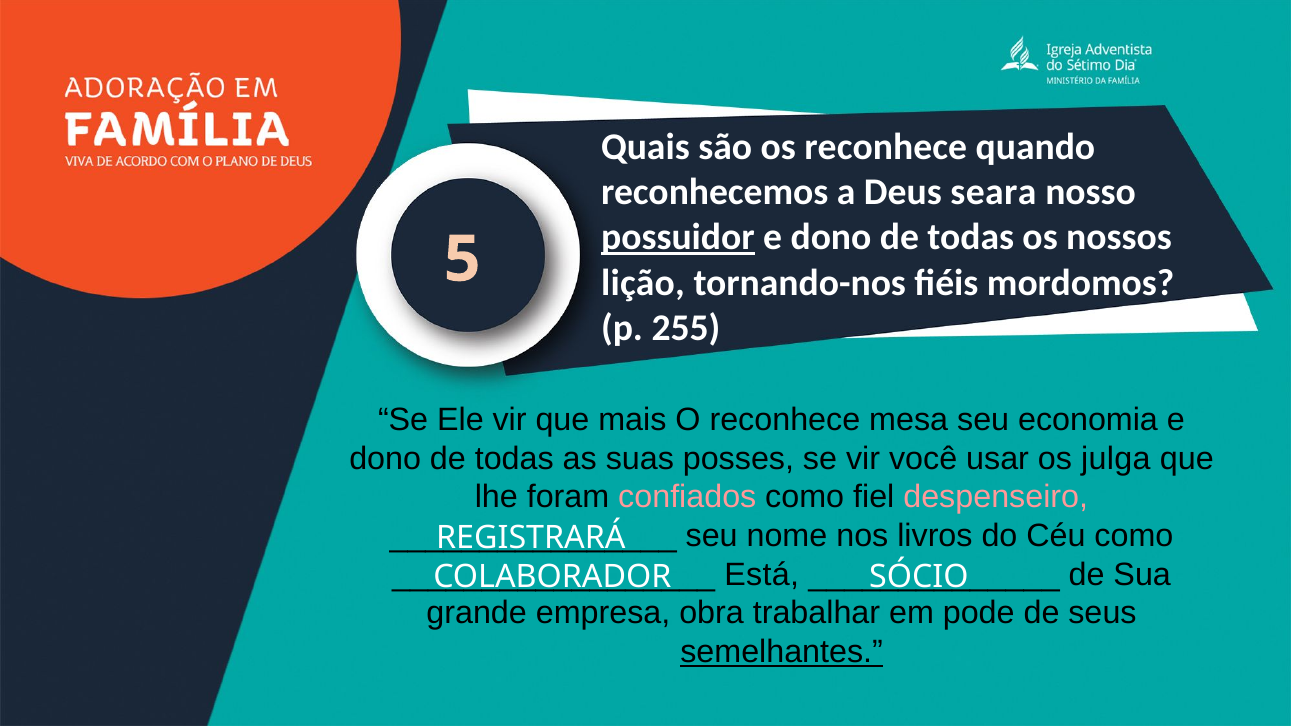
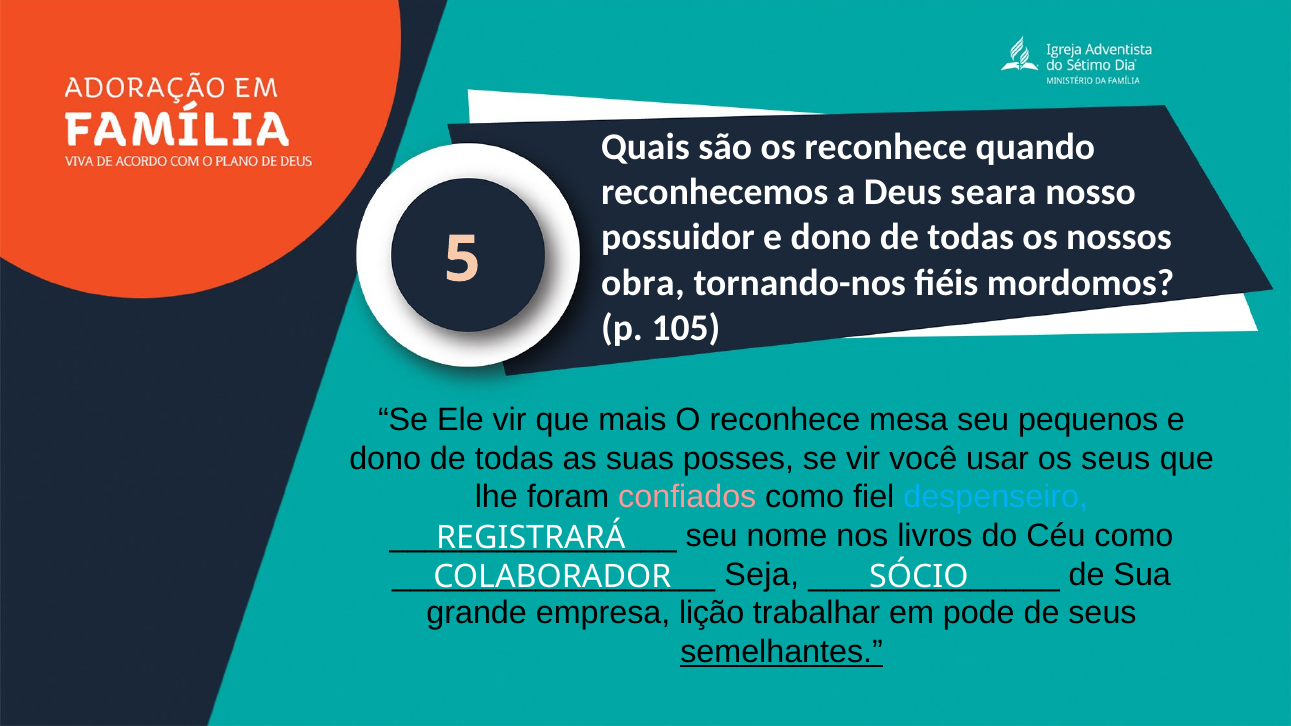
possuidor underline: present -> none (678, 237)
lição: lição -> obra (643, 283)
255: 255 -> 105 (686, 328)
economia: economia -> pequenos (1088, 420)
os julga: julga -> seus (1116, 458)
despenseiro colour: pink -> light blue (996, 497)
Está: Está -> Seja (762, 575)
obra: obra -> lição (712, 613)
